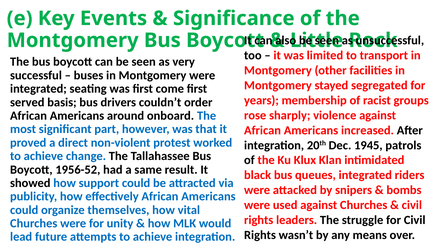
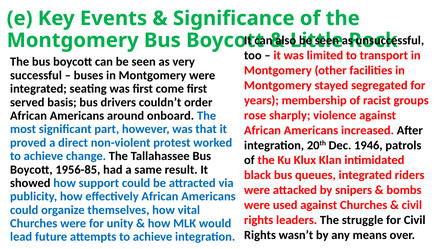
1945: 1945 -> 1946 (368, 145)
1956-52: 1956-52 -> 1956-85 (78, 170)
